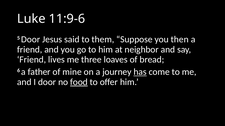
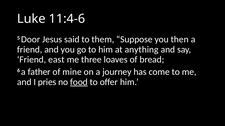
11:9-6: 11:9-6 -> 11:4-6 (67, 19)
neighbor: neighbor -> anything (142, 50)
lives: lives -> east (56, 60)
has underline: present -> none (140, 72)
I door: door -> pries (47, 82)
